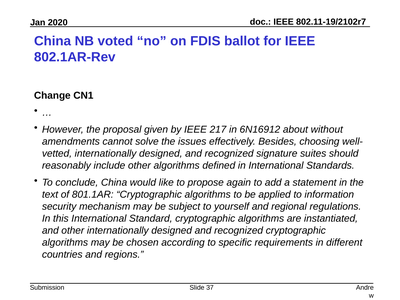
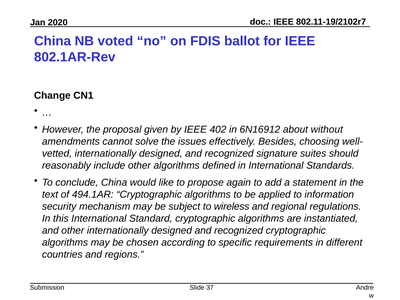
217: 217 -> 402 (218, 129)
801.1AR: 801.1AR -> 494.1AR (93, 194)
yourself: yourself -> wireless (232, 206)
